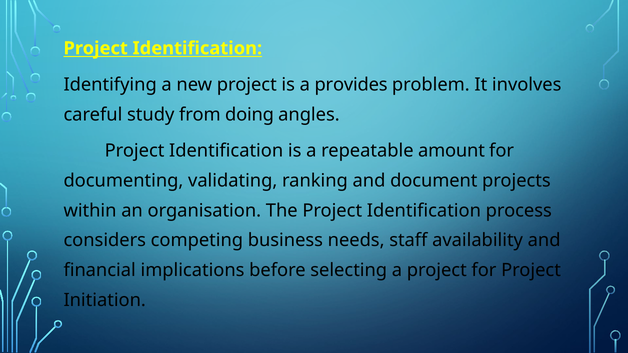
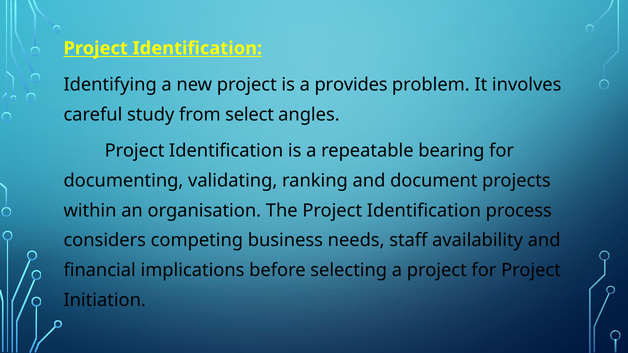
doing: doing -> select (250, 115)
amount: amount -> bearing (451, 151)
